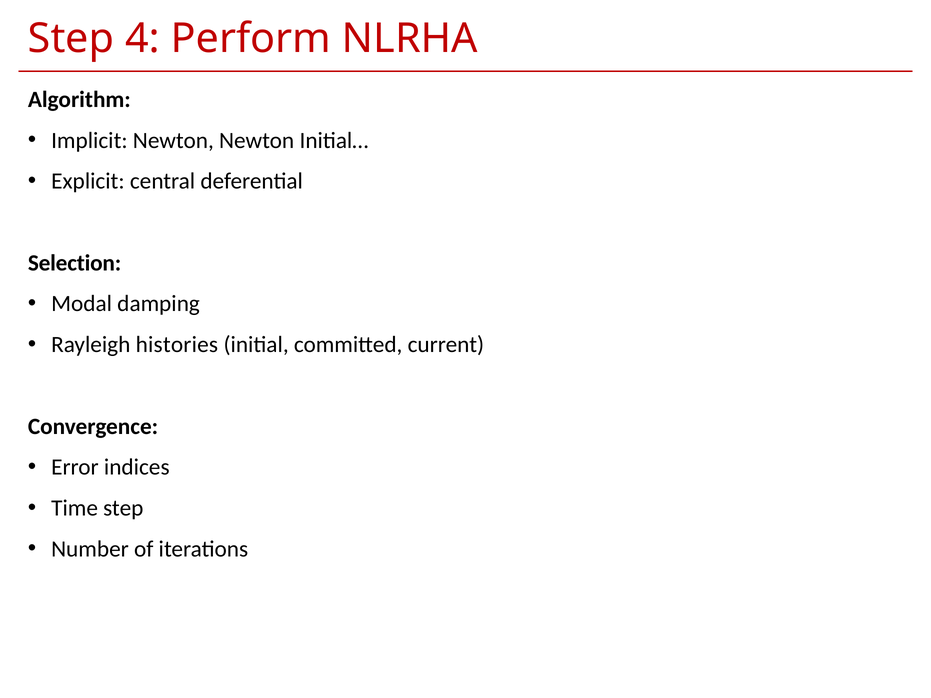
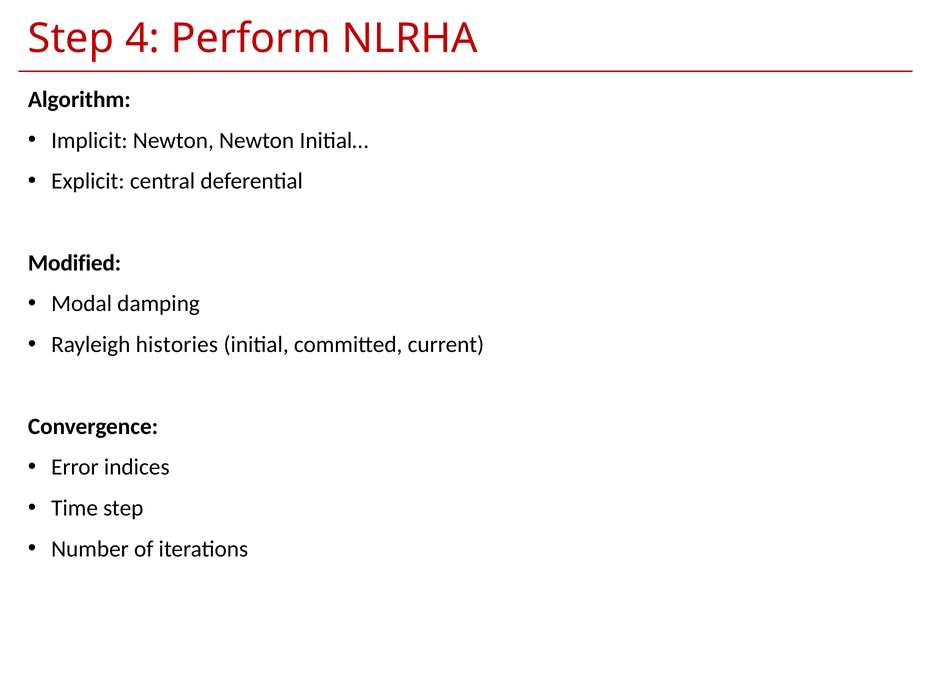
Selection: Selection -> Modified (75, 263)
